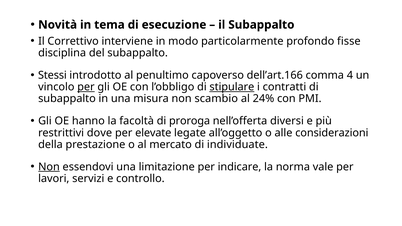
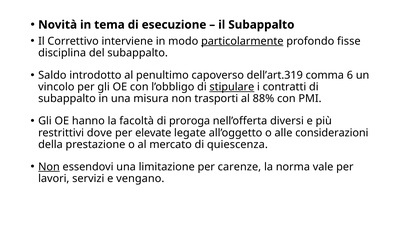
particolarmente underline: none -> present (242, 41)
Stessi: Stessi -> Saldo (52, 75)
dell’art.166: dell’art.166 -> dell’art.319 (275, 75)
4: 4 -> 6 (350, 75)
per underline: present -> none (86, 87)
scambio: scambio -> trasporti (216, 99)
24%: 24% -> 88% (263, 99)
individuate: individuate -> quiescenza (237, 145)
indicare: indicare -> carenze (239, 167)
controllo: controllo -> vengano (140, 179)
